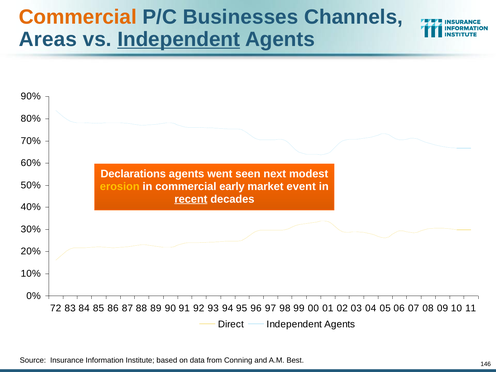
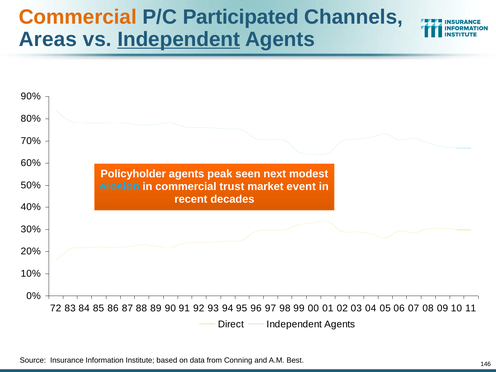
Businesses: Businesses -> Participated (241, 17)
Declarations: Declarations -> Policyholder (133, 174)
went: went -> peak (220, 174)
erosion colour: yellow -> light blue (120, 186)
early: early -> trust (232, 186)
recent underline: present -> none (191, 199)
